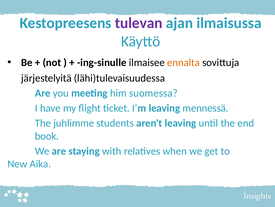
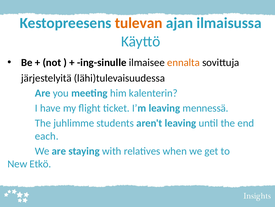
tulevan colour: purple -> orange (139, 23)
suomessa: suomessa -> kalenterin (153, 93)
book: book -> each (47, 136)
Aika: Aika -> Etkö (40, 163)
